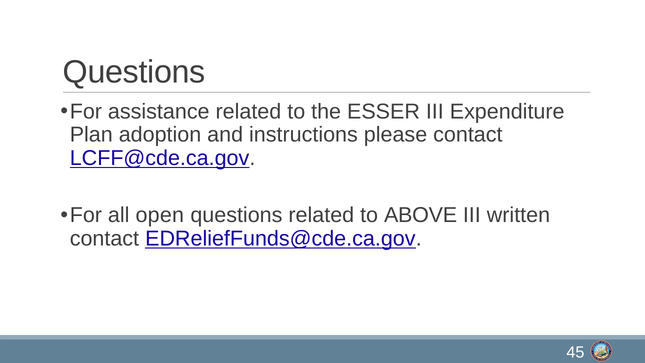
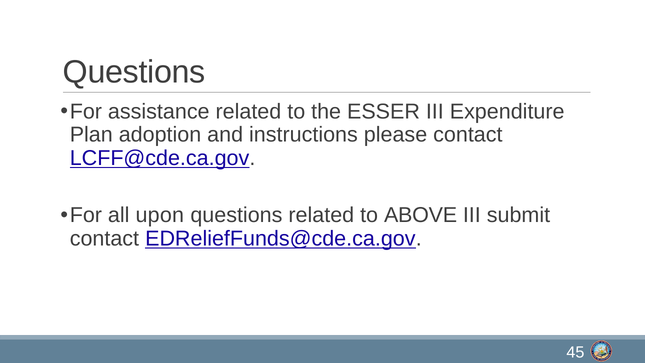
open: open -> upon (160, 215)
written: written -> submit (518, 215)
